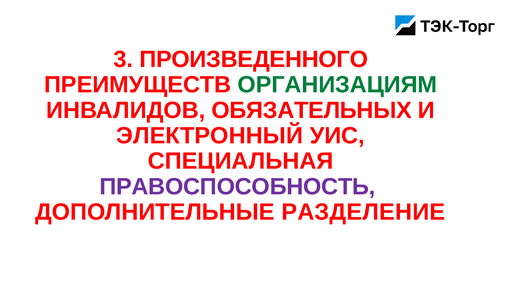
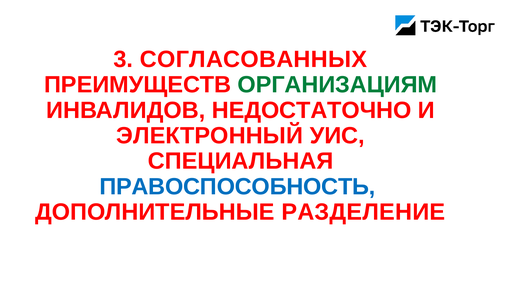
ПРОИЗВЕДЕННОГО: ПРОИЗВЕДЕННОГО -> СОГЛАСОВАННЫХ (254, 59)
ОБЯЗАТЕЛЬНЫХ: ОБЯЗАТЕЛЬНЫХ -> НЕДОСТАТОЧНО (312, 110)
ПРАВОСПОСОБНОСТЬ colour: purple -> blue (237, 187)
